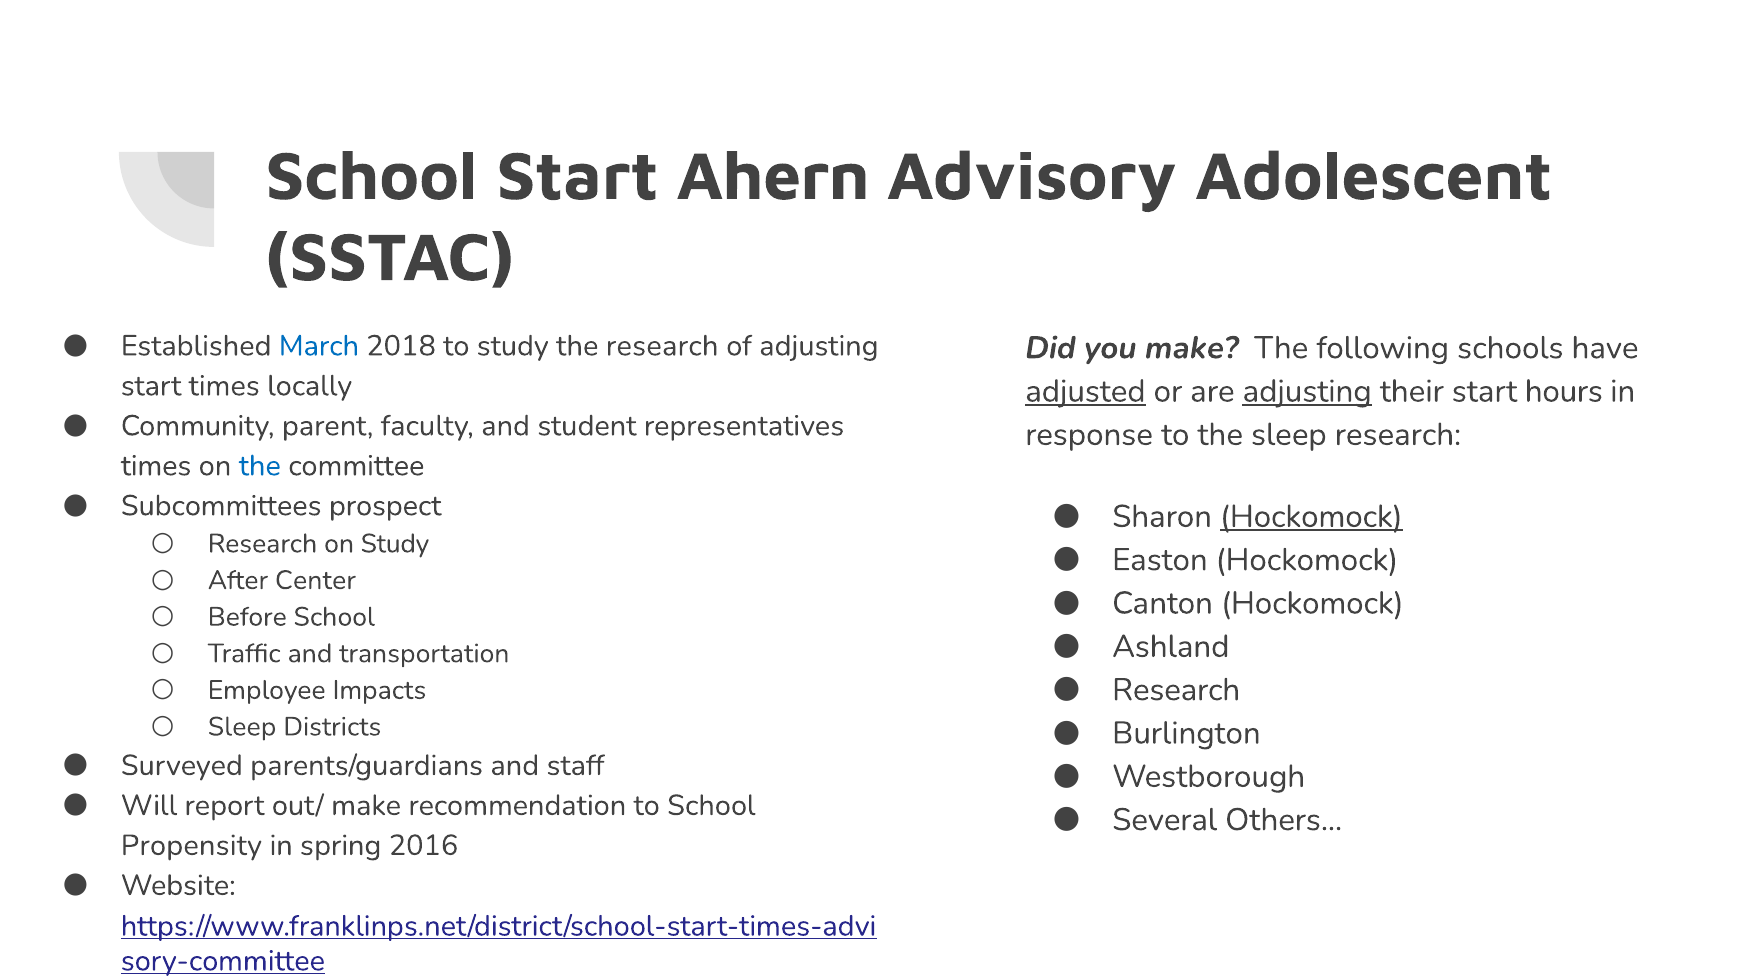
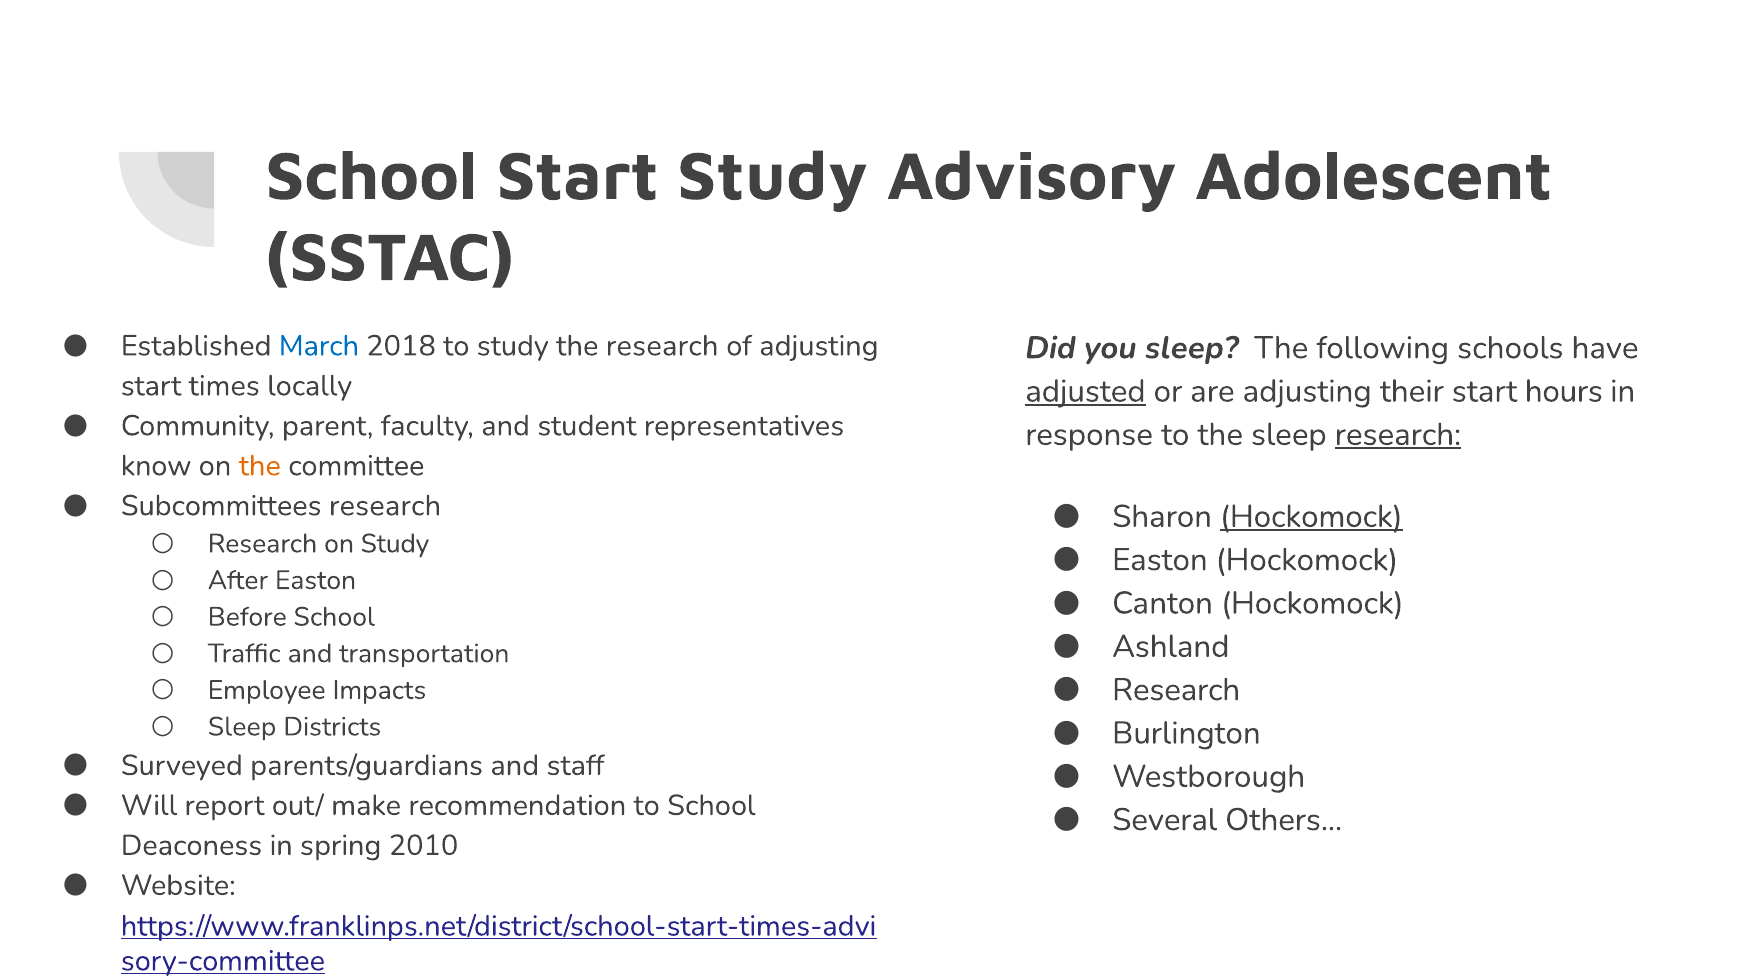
Start Ahern: Ahern -> Study (773, 177)
you make: make -> sleep (1192, 348)
adjusting underline: present -> none (1307, 391)
research underline: none -> present (1398, 435)
times: times -> know (156, 466)
the colour: blue -> orange (260, 466)
Subcommittees prospect: prospect -> research (385, 506)
After Center: Center -> Easton (316, 580)
Propensity: Propensity -> Deaconess (192, 846)
2016: 2016 -> 2010 (424, 846)
